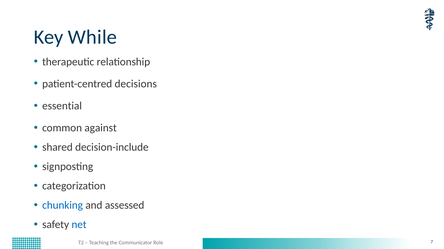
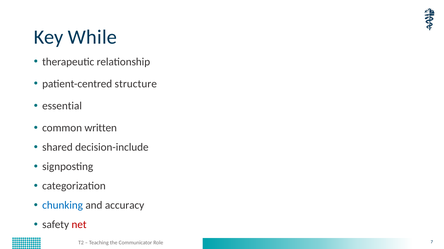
decisions: decisions -> structure (136, 84)
against: against -> written (101, 128)
assessed: assessed -> accuracy (125, 206)
net colour: blue -> red (79, 225)
